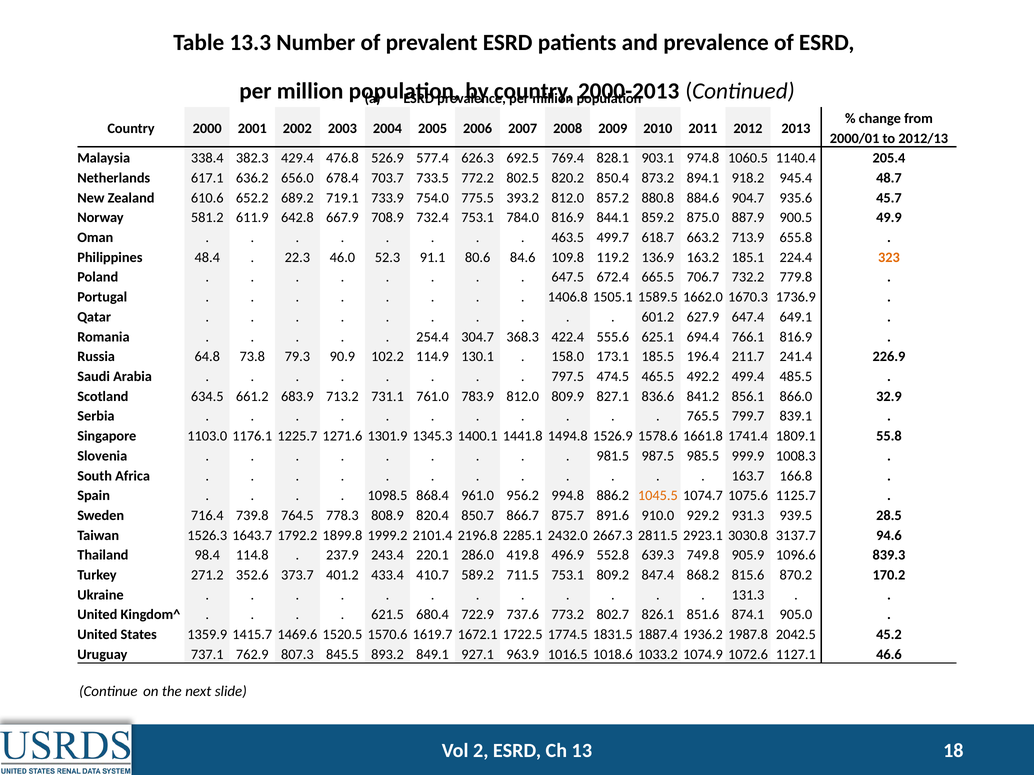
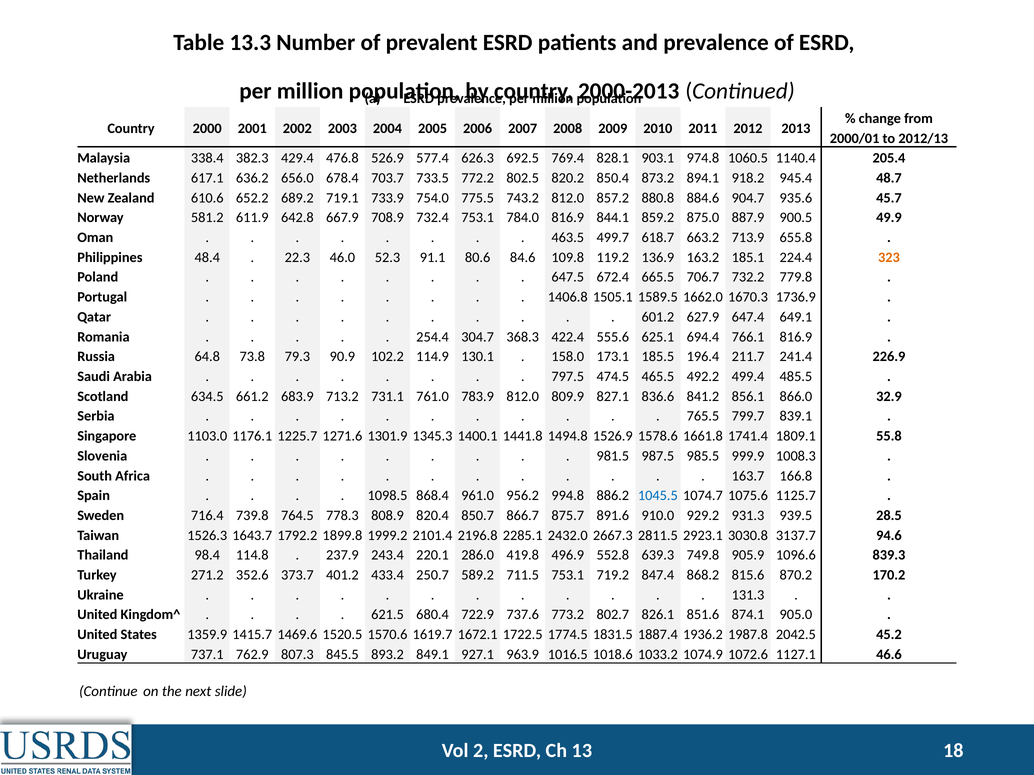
393.2: 393.2 -> 743.2 (523, 198)
1045.5 colour: orange -> blue (658, 496)
410.7: 410.7 -> 250.7 (433, 575)
809.2: 809.2 -> 719.2 (613, 575)
